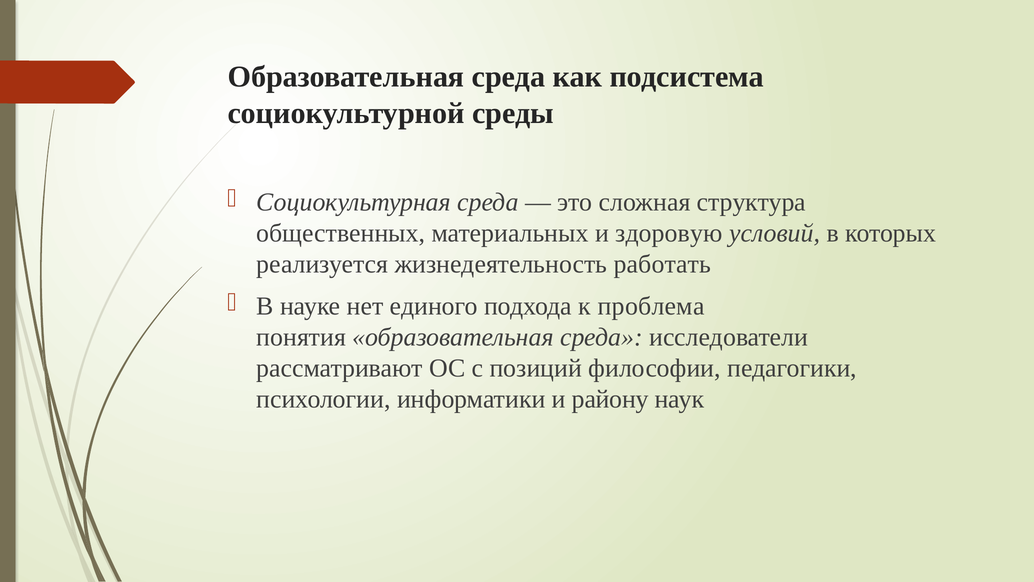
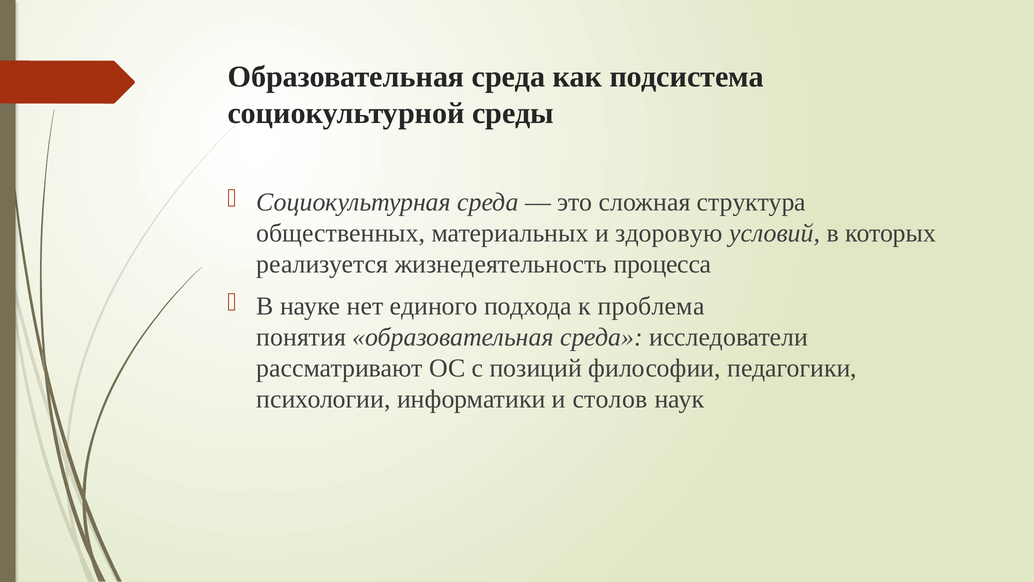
работать: работать -> процесса (663, 264)
району: району -> столов (610, 399)
